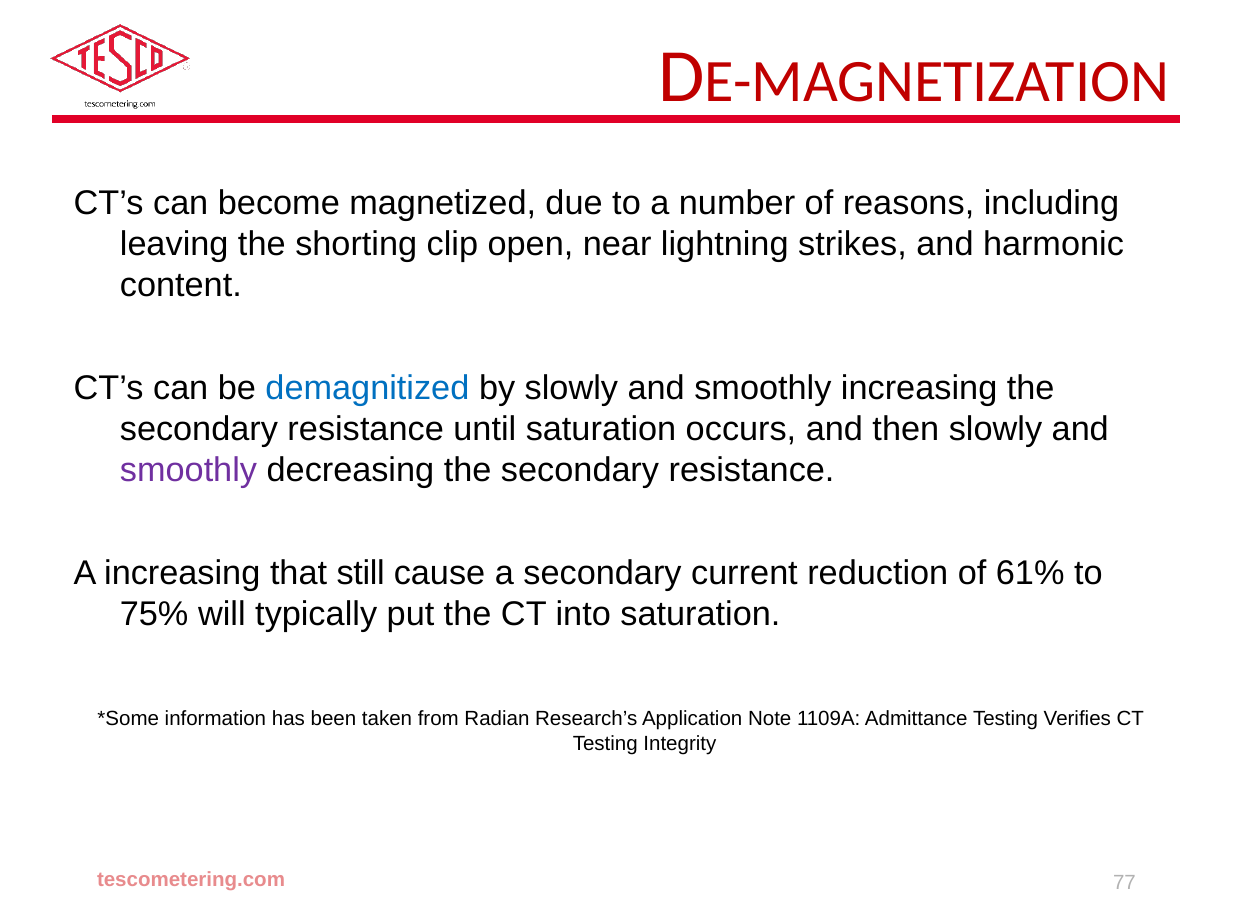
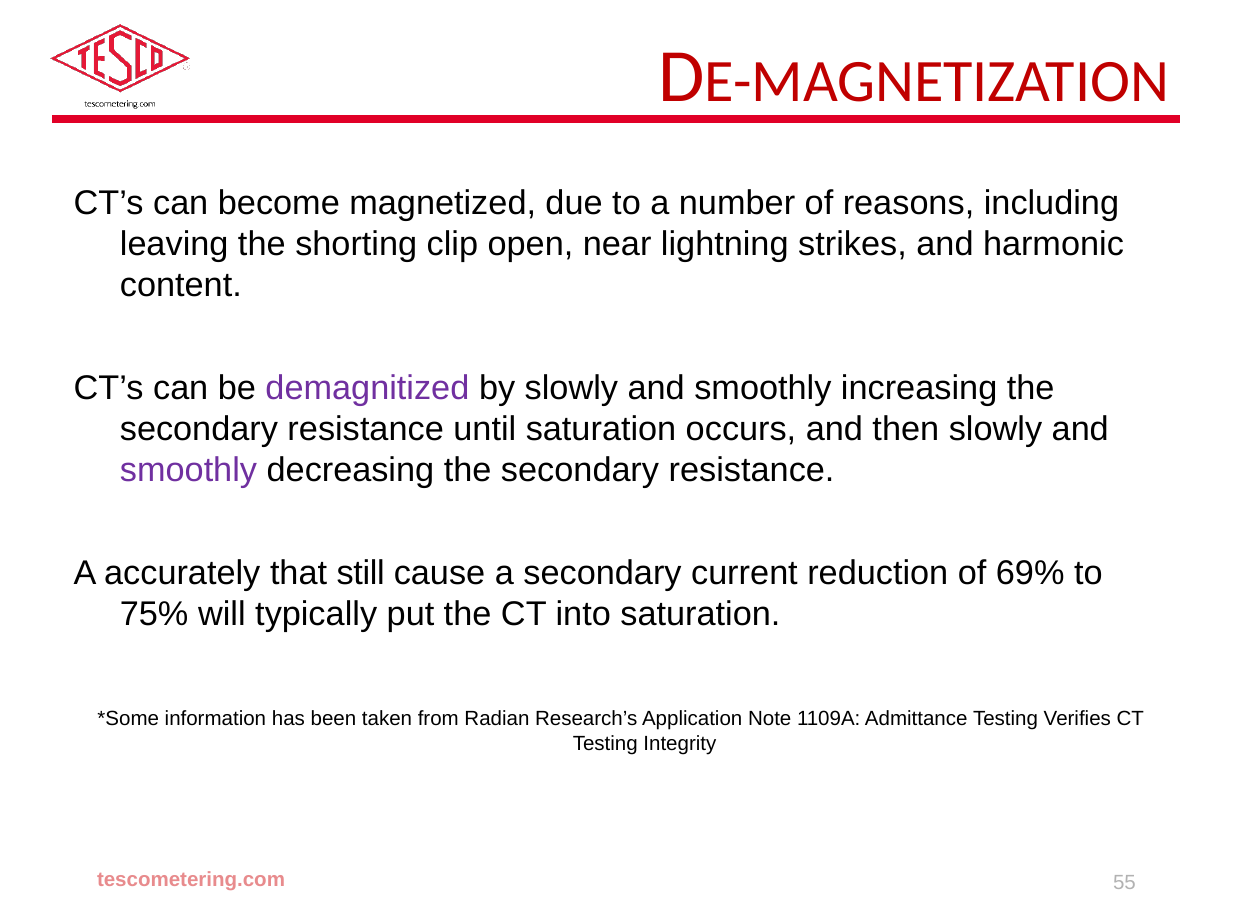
demagnitized colour: blue -> purple (367, 389)
A increasing: increasing -> accurately (182, 574)
61%: 61% -> 69% (1030, 574)
77: 77 -> 55 (1124, 883)
